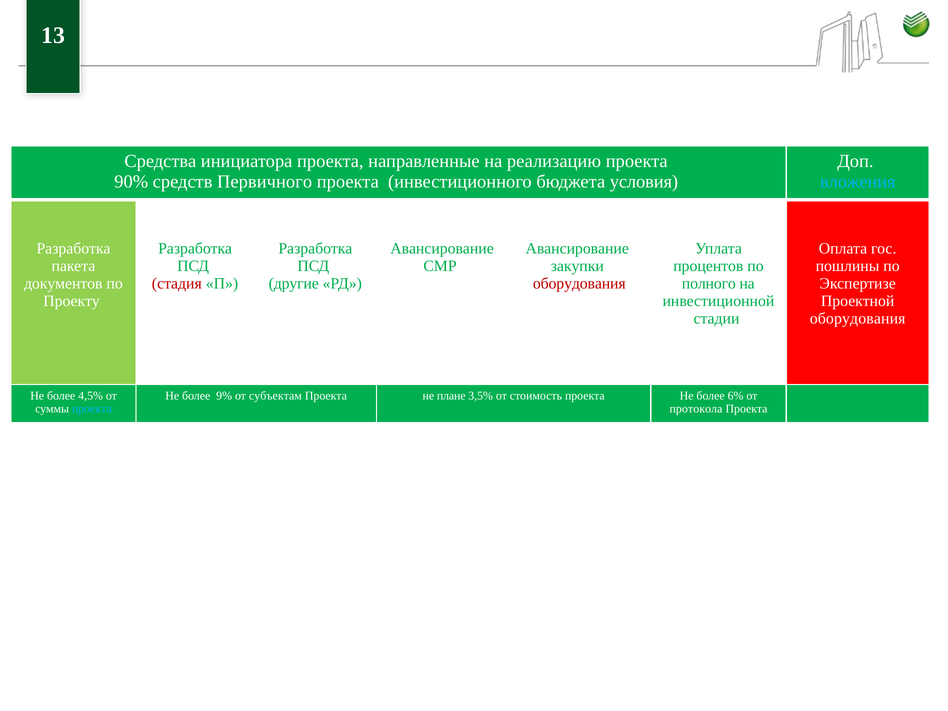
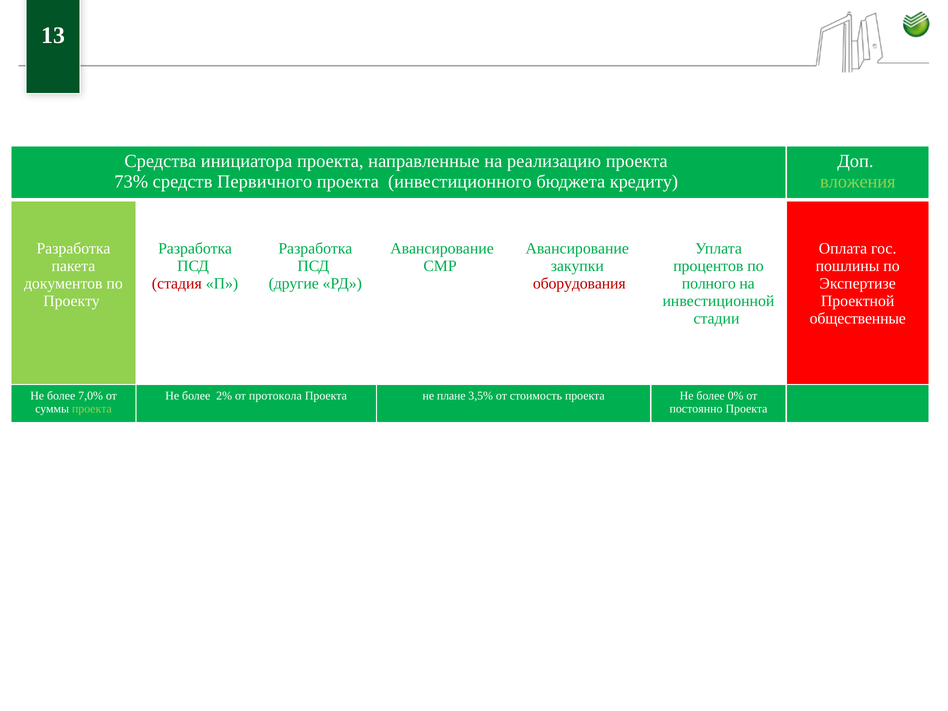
90%: 90% -> 73% (131, 181)
условия: условия -> кредиту (644, 181)
вложения colour: light blue -> light green (858, 181)
оборудования: оборудования -> общественные (858, 319)
4,5%: 4,5% -> 7,0% (91, 396)
9%: 9% -> 2% (224, 396)
субъектам: субъектам -> протокола (275, 396)
6%: 6% -> 0% (736, 396)
проекта colour: light blue -> light green (92, 409)
протокола: протокола -> постоянно (696, 409)
